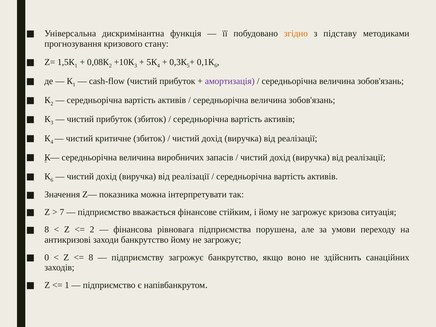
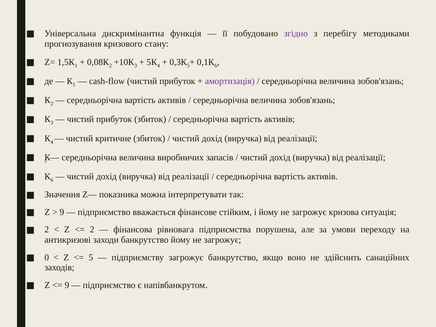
згідно colour: orange -> purple (296, 34)
підставу: підставу -> перебігу (340, 34)
7: 7 -> 9 (62, 212)
8: 8 -> 2 (47, 230)
8: 8 -> 5 (91, 257)
1: 1 -> 9 (67, 285)
